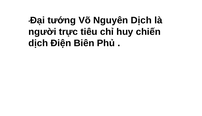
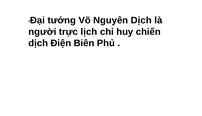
tiêu: tiêu -> lịch (89, 32)
